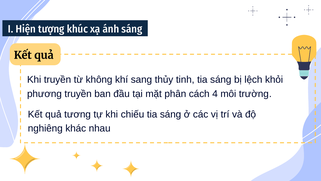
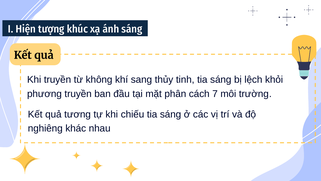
4: 4 -> 7 (215, 94)
